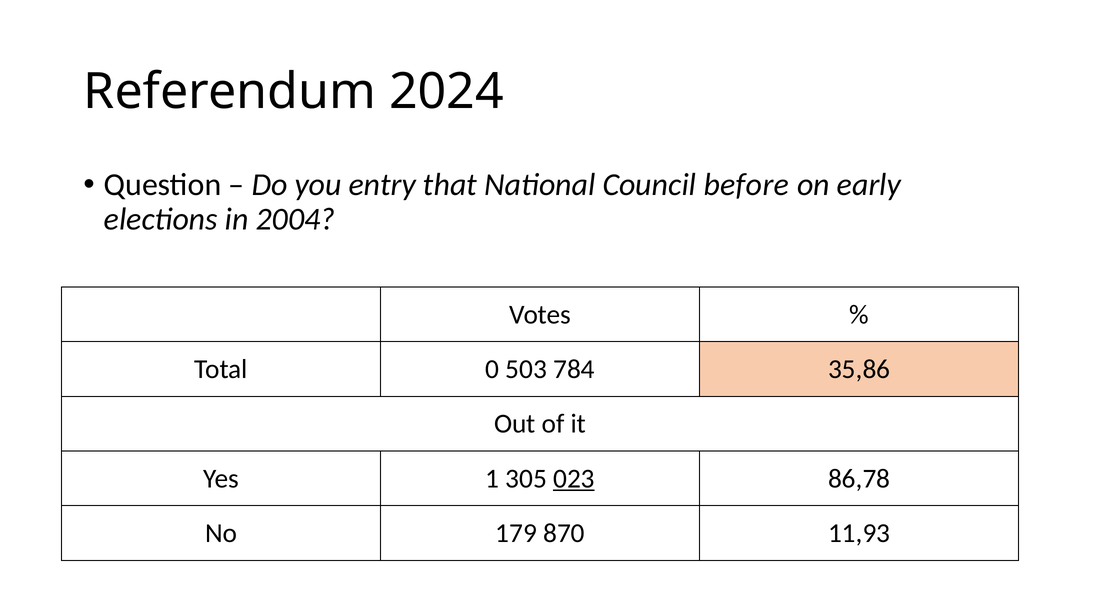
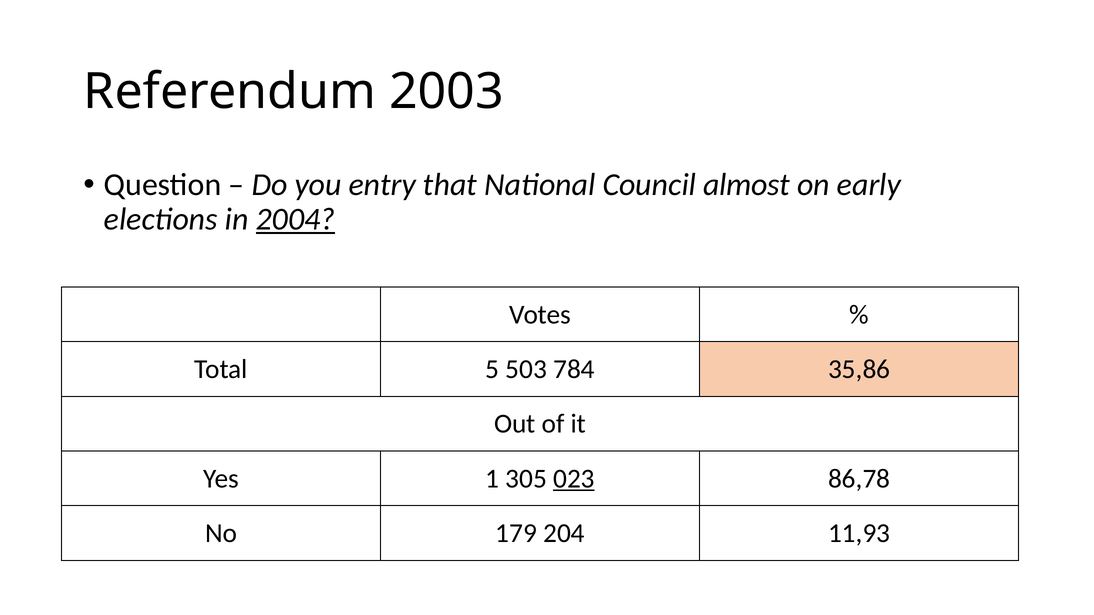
2024: 2024 -> 2003 (446, 92)
before: before -> almost (747, 185)
2004 underline: none -> present (295, 219)
0: 0 -> 5 (492, 369)
870: 870 -> 204 (564, 534)
